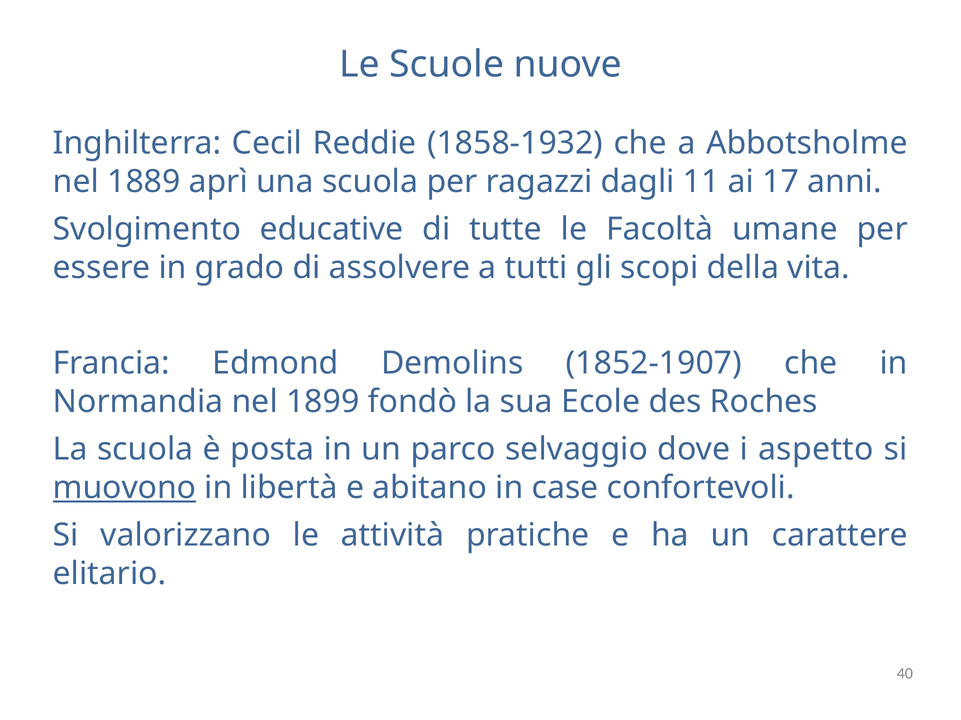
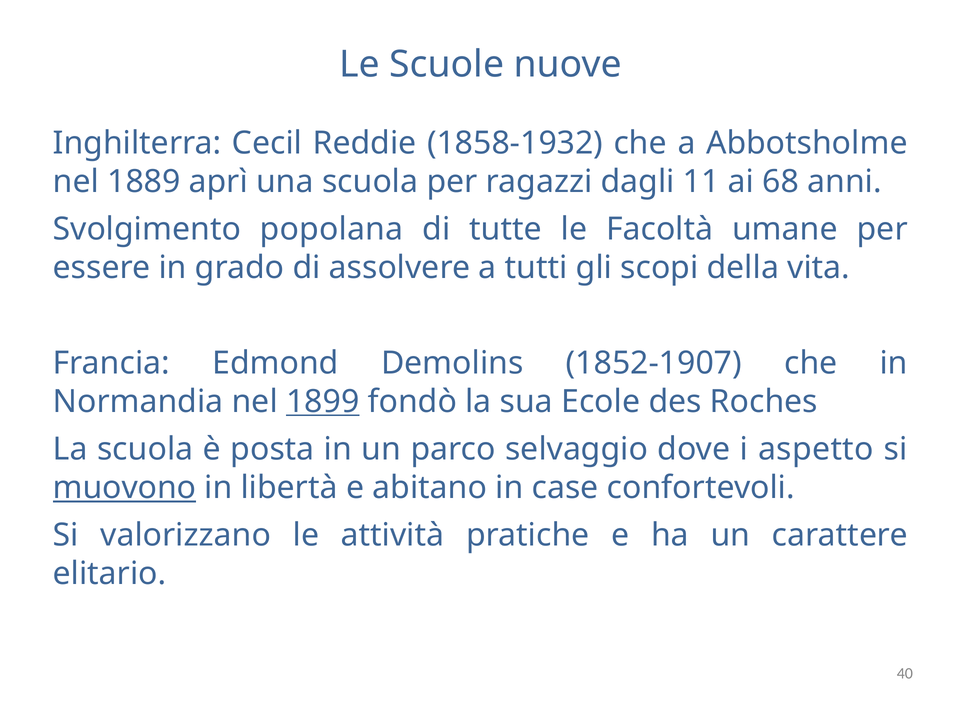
17: 17 -> 68 (781, 182)
educative: educative -> popolana (332, 229)
1899 underline: none -> present (323, 402)
